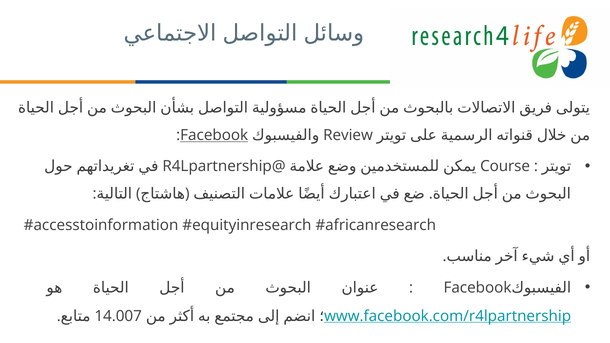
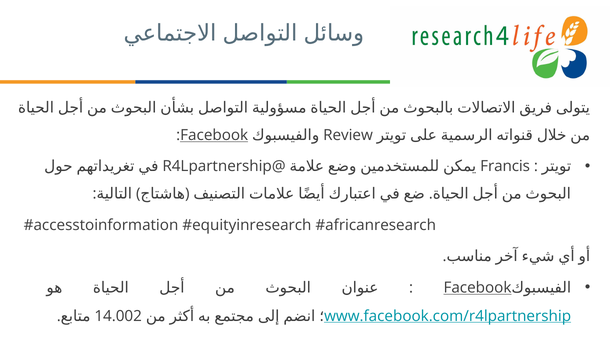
Course: Course -> Francis (505, 167)
Facebook underline: none -> present (477, 288)
14.007: 14.007 -> 14.002 (118, 316)
